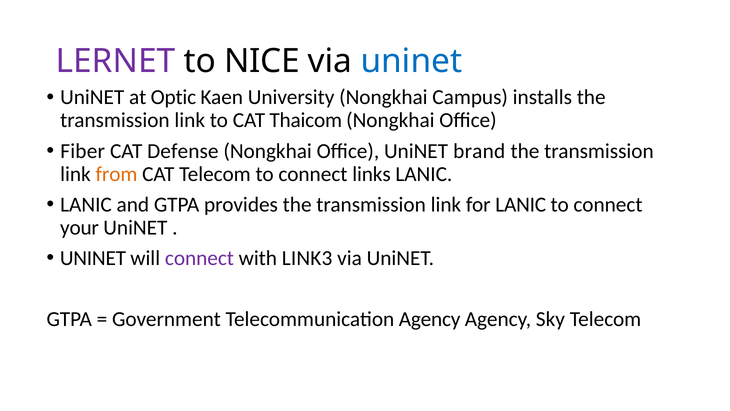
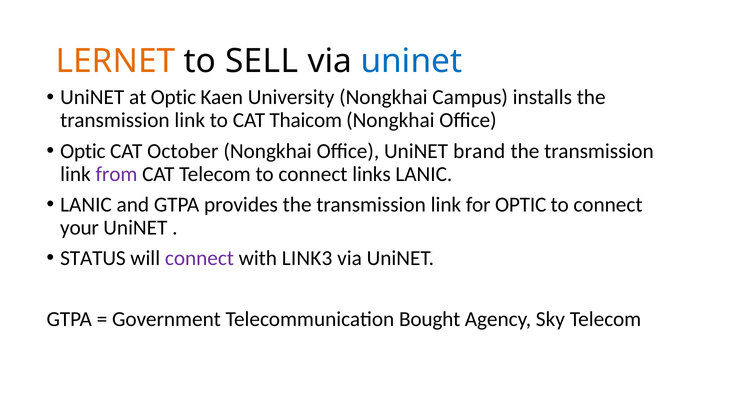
LERNET colour: purple -> orange (115, 61)
NICE: NICE -> SELL (262, 61)
Fiber: Fiber -> Optic (83, 151)
Defense: Defense -> October (183, 151)
from colour: orange -> purple (116, 174)
for LANIC: LANIC -> OPTIC (521, 204)
UNINET: UNINET -> STATUS (93, 258)
Telecommunication Agency: Agency -> Bought (430, 319)
